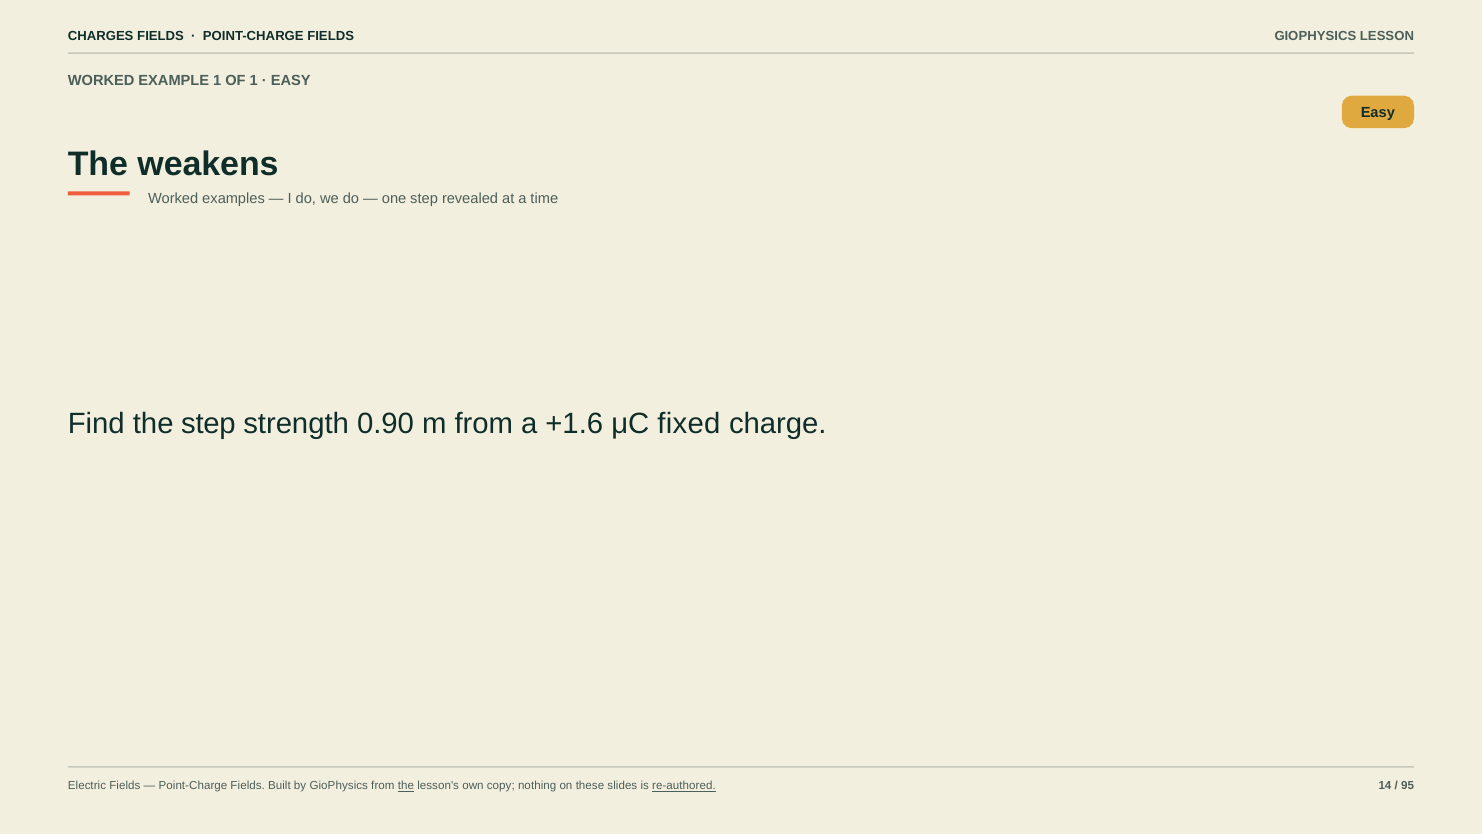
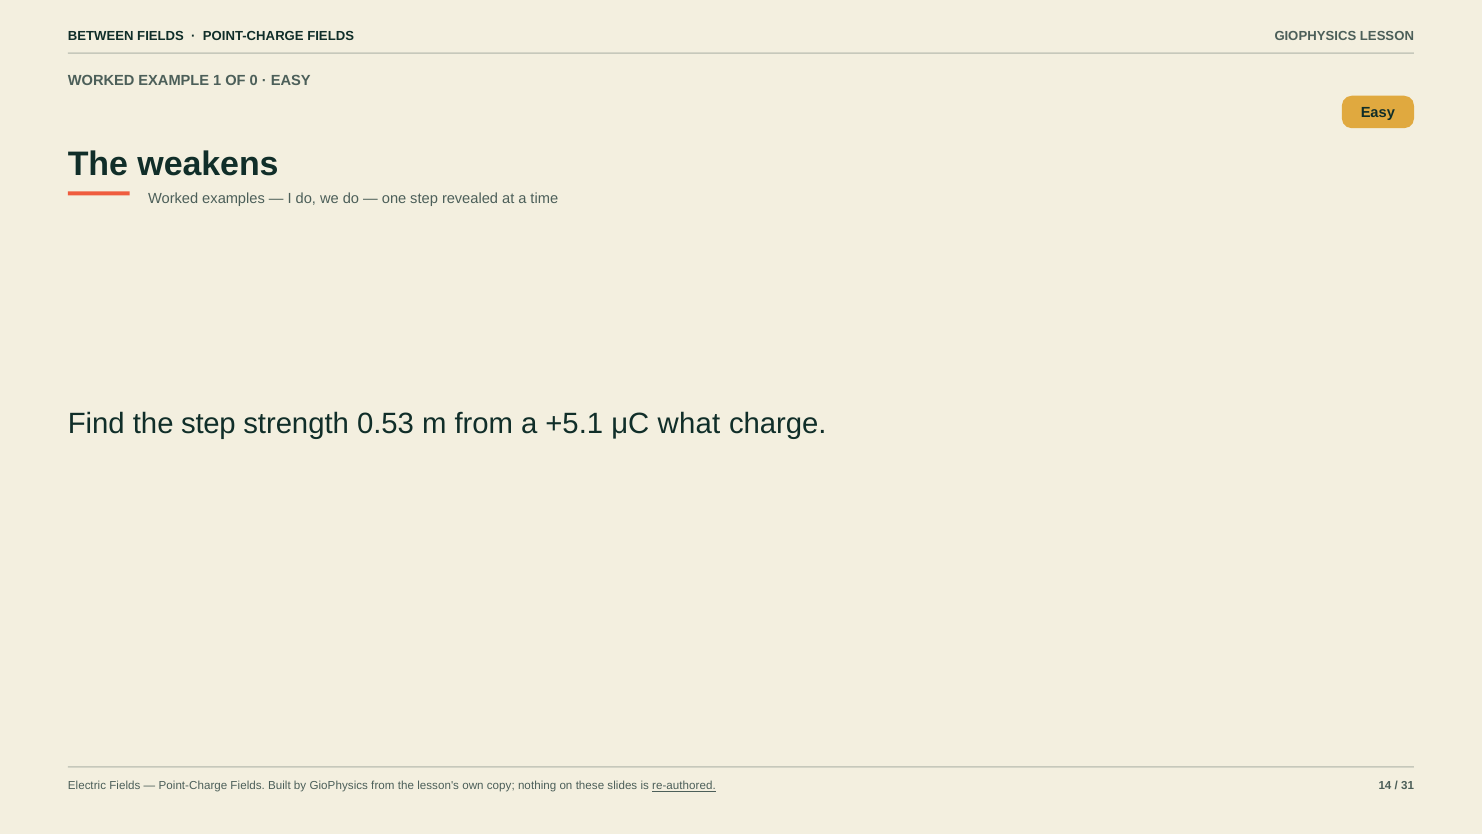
CHARGES: CHARGES -> BETWEEN (101, 37)
OF 1: 1 -> 0 (254, 81)
0.90: 0.90 -> 0.53 (386, 424)
+1.6: +1.6 -> +5.1 (574, 424)
fixed: fixed -> what (689, 424)
the underline: present -> none (406, 786)
95: 95 -> 31 (1408, 786)
